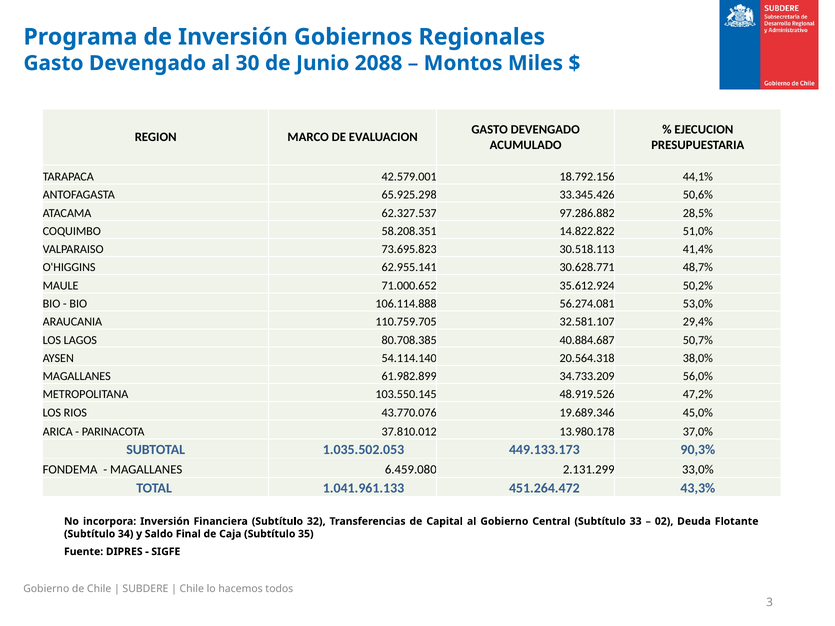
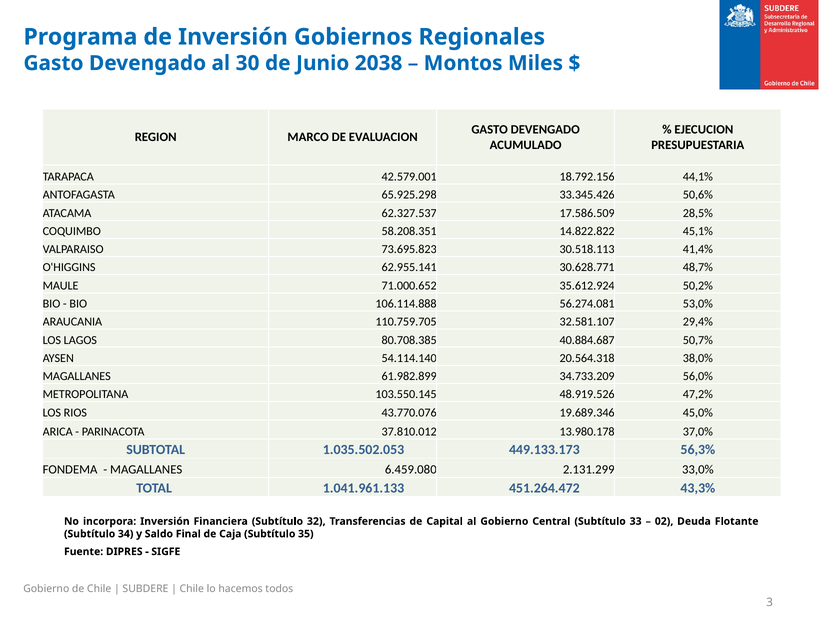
2088: 2088 -> 2038 (379, 63)
97.286.882: 97.286.882 -> 17.586.509 (587, 213)
51,0%: 51,0% -> 45,1% (698, 231)
90,3%: 90,3% -> 56,3% (698, 450)
